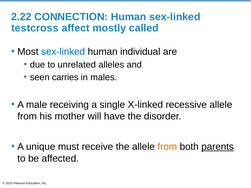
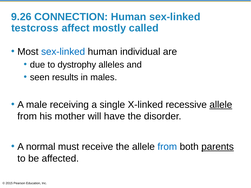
2.22: 2.22 -> 9.26 (21, 17)
unrelated: unrelated -> dystrophy (77, 65)
carries: carries -> results (65, 77)
allele underline: none -> present (221, 105)
unique: unique -> normal (41, 147)
from colour: orange -> blue (167, 147)
